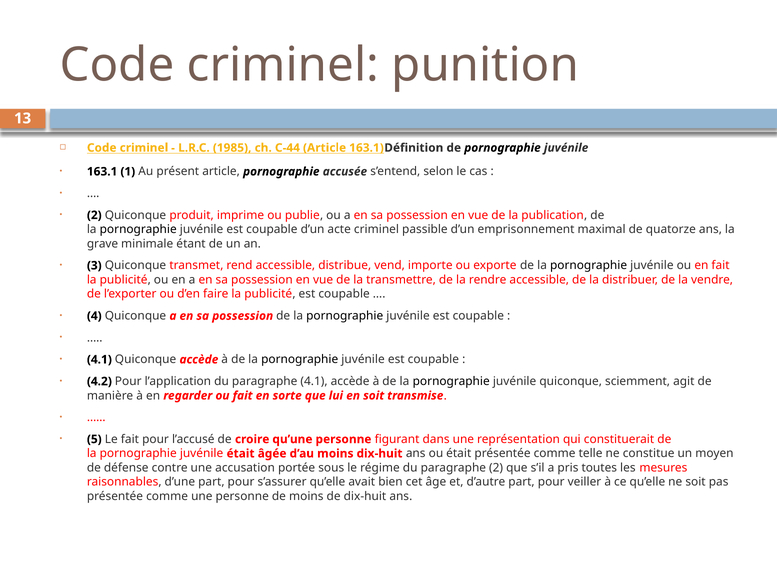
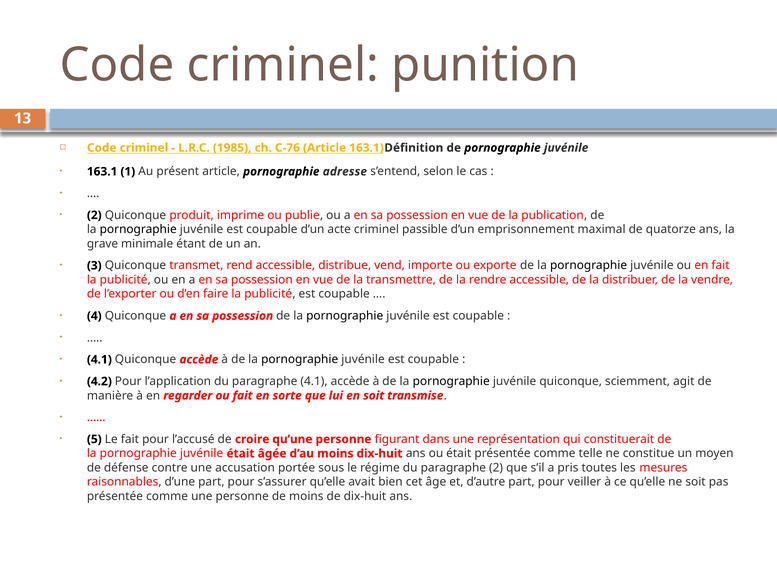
C-44: C-44 -> C-76 (287, 148)
accusée: accusée -> adresse (345, 171)
